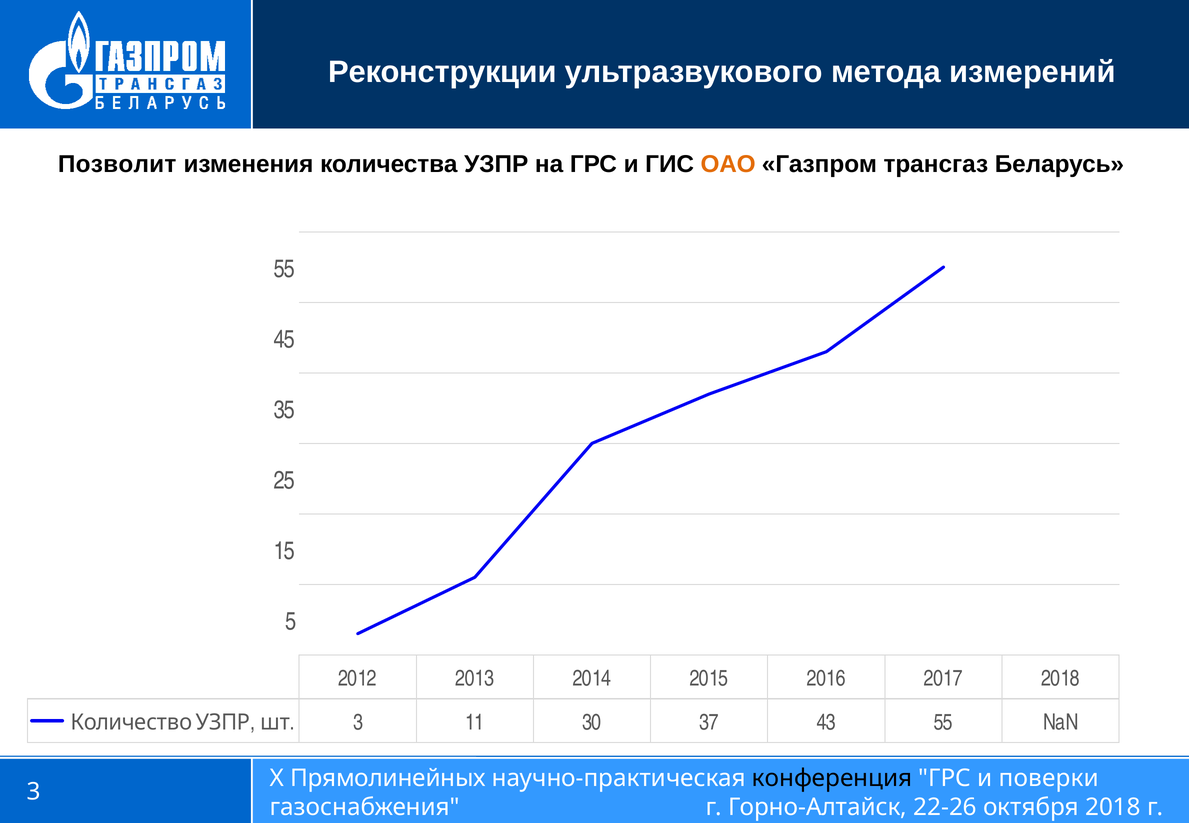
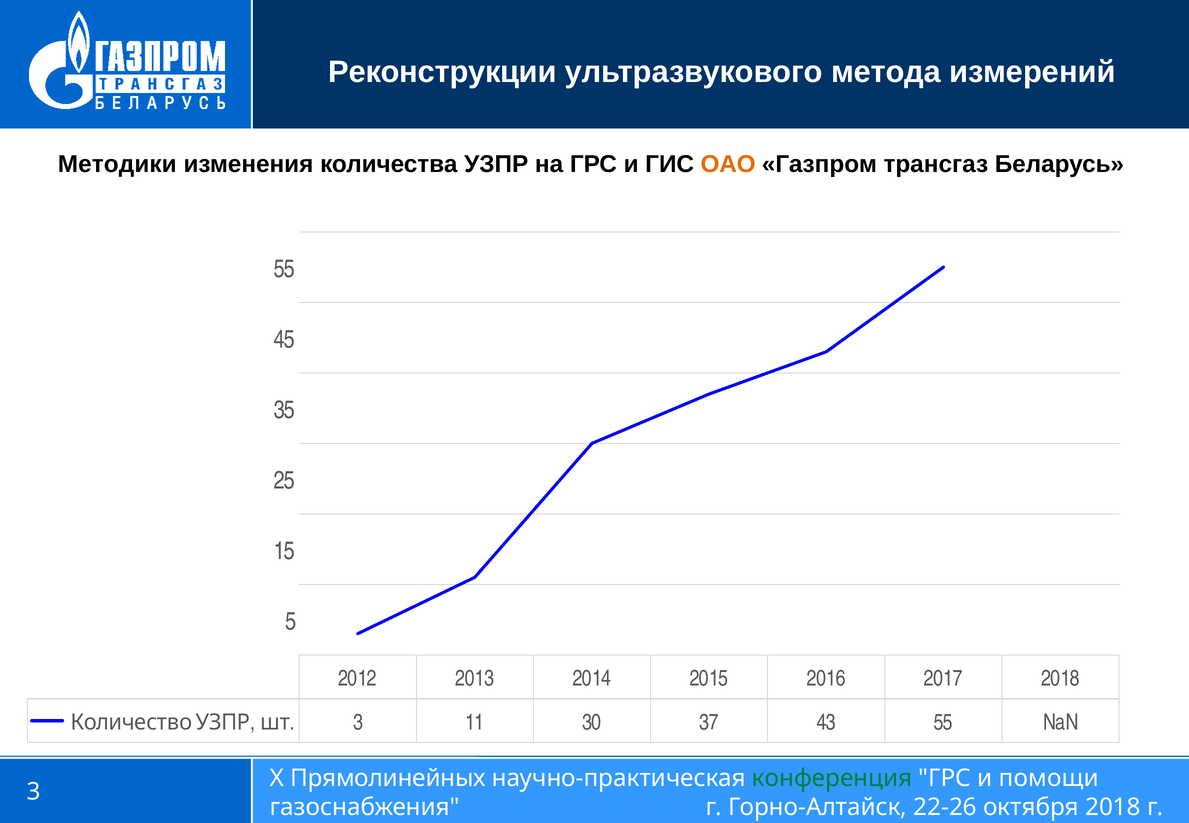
Позволит: Позволит -> Методики (117, 164)
конференция colour: black -> green (832, 778)
поверки: поверки -> помощи (1049, 778)
